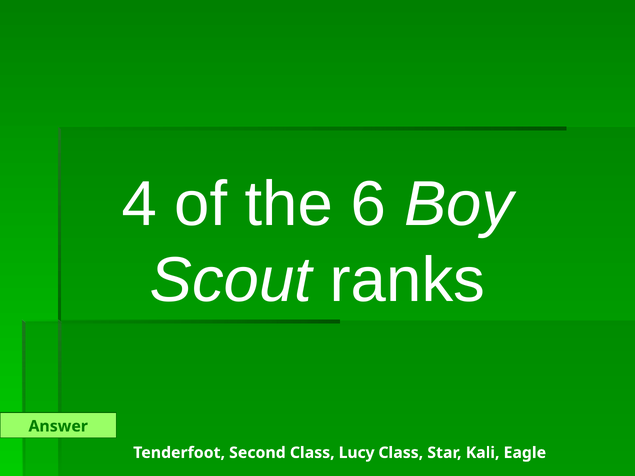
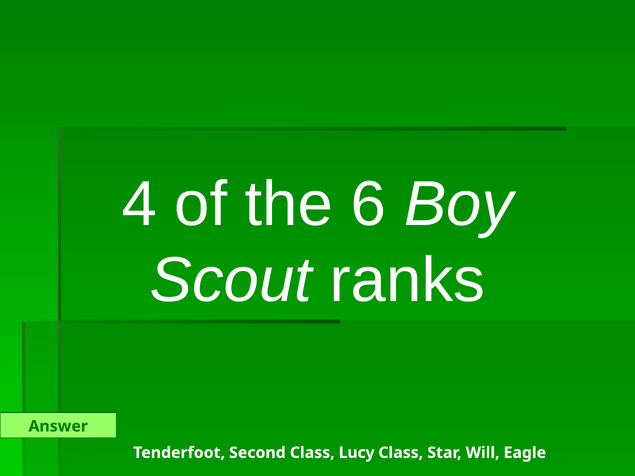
Kali: Kali -> Will (483, 453)
